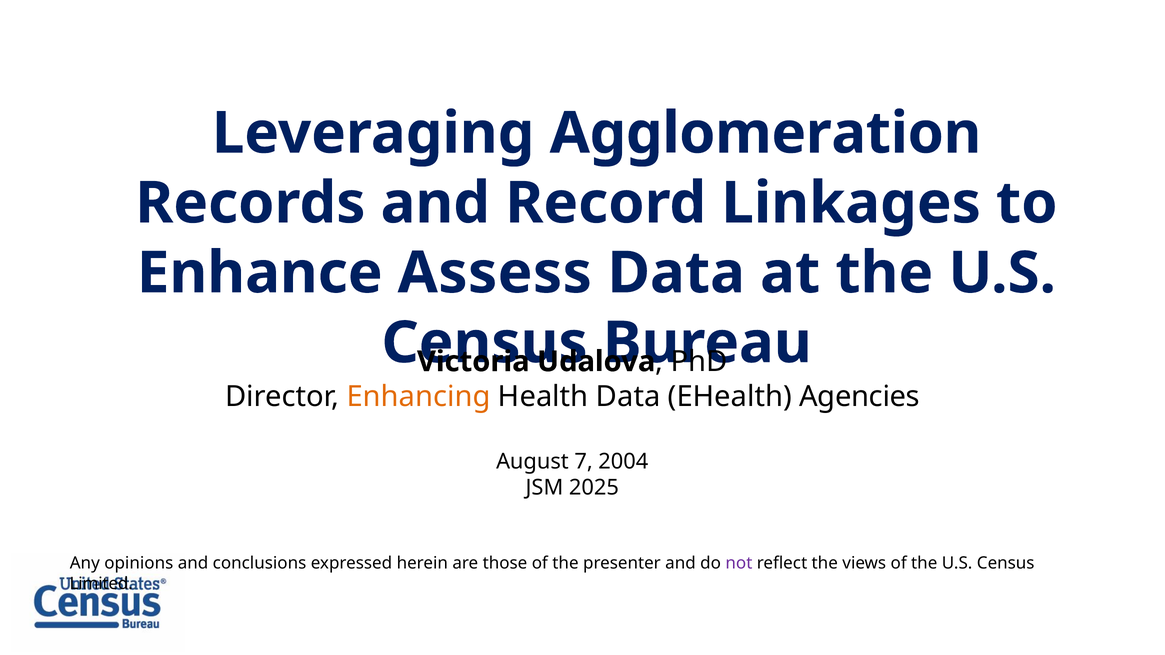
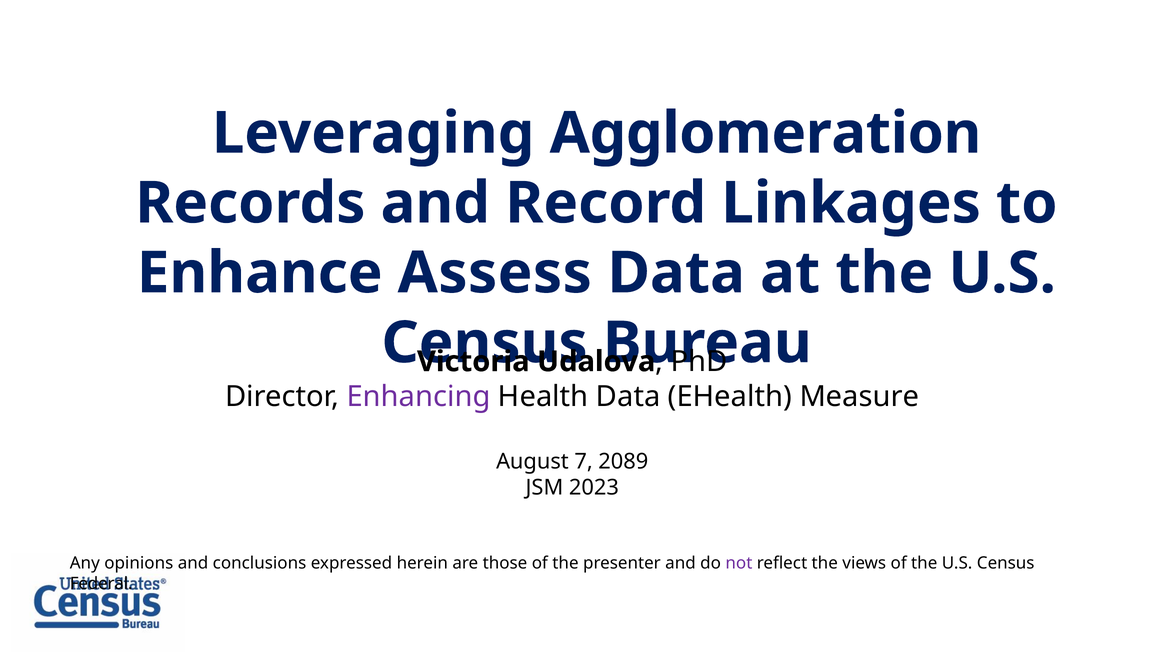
Enhancing colour: orange -> purple (419, 397)
Agencies: Agencies -> Measure (859, 397)
2004: 2004 -> 2089 (623, 462)
2025: 2025 -> 2023 (594, 488)
Limited: Limited -> Federal (101, 584)
